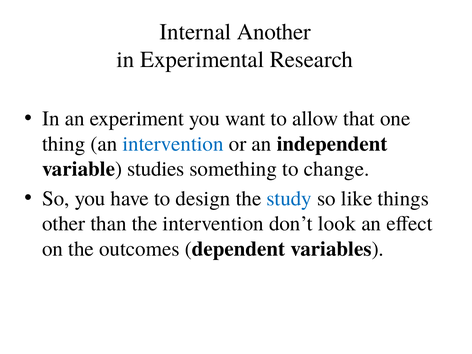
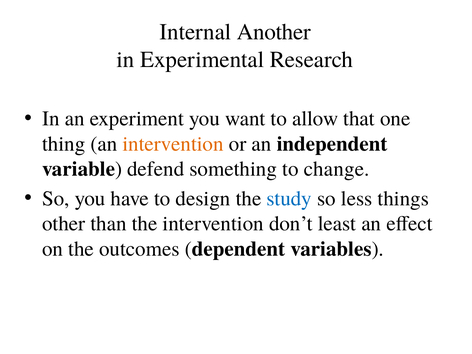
intervention colour: blue -> orange (173, 144)
studies: studies -> defend (156, 169)
like: like -> less (357, 198)
look: look -> least (337, 224)
